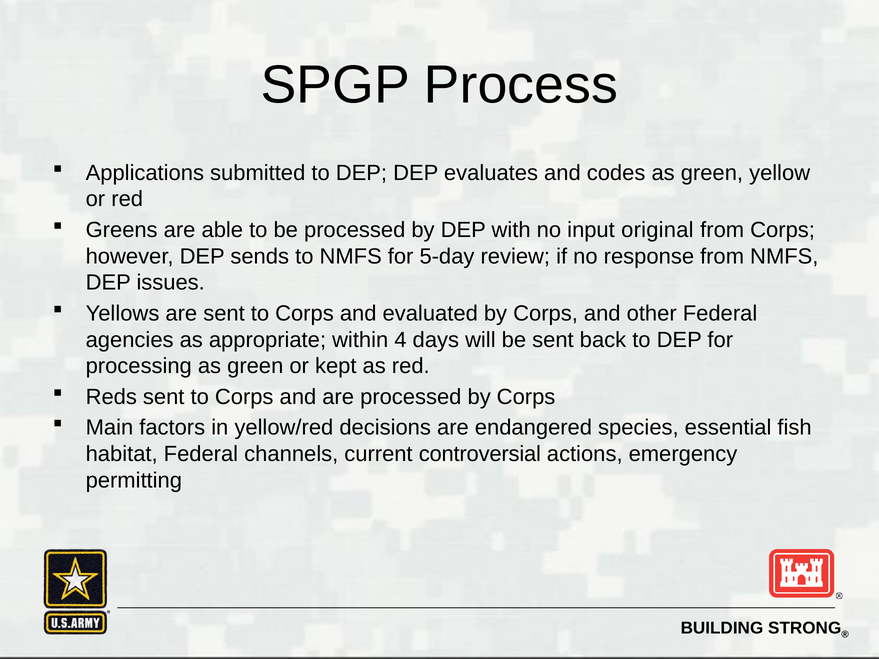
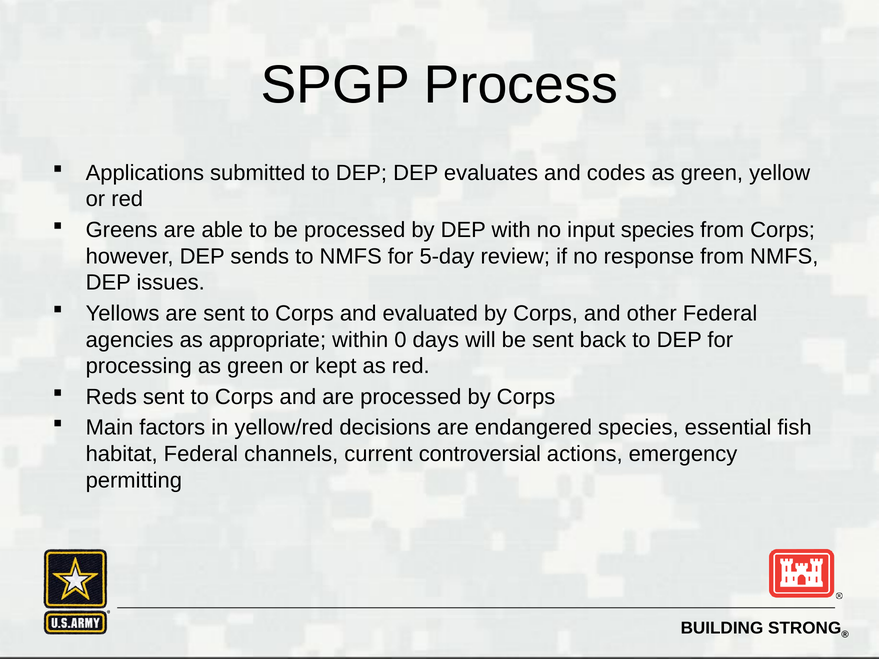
input original: original -> species (658, 230)
4: 4 -> 0 (400, 340)
